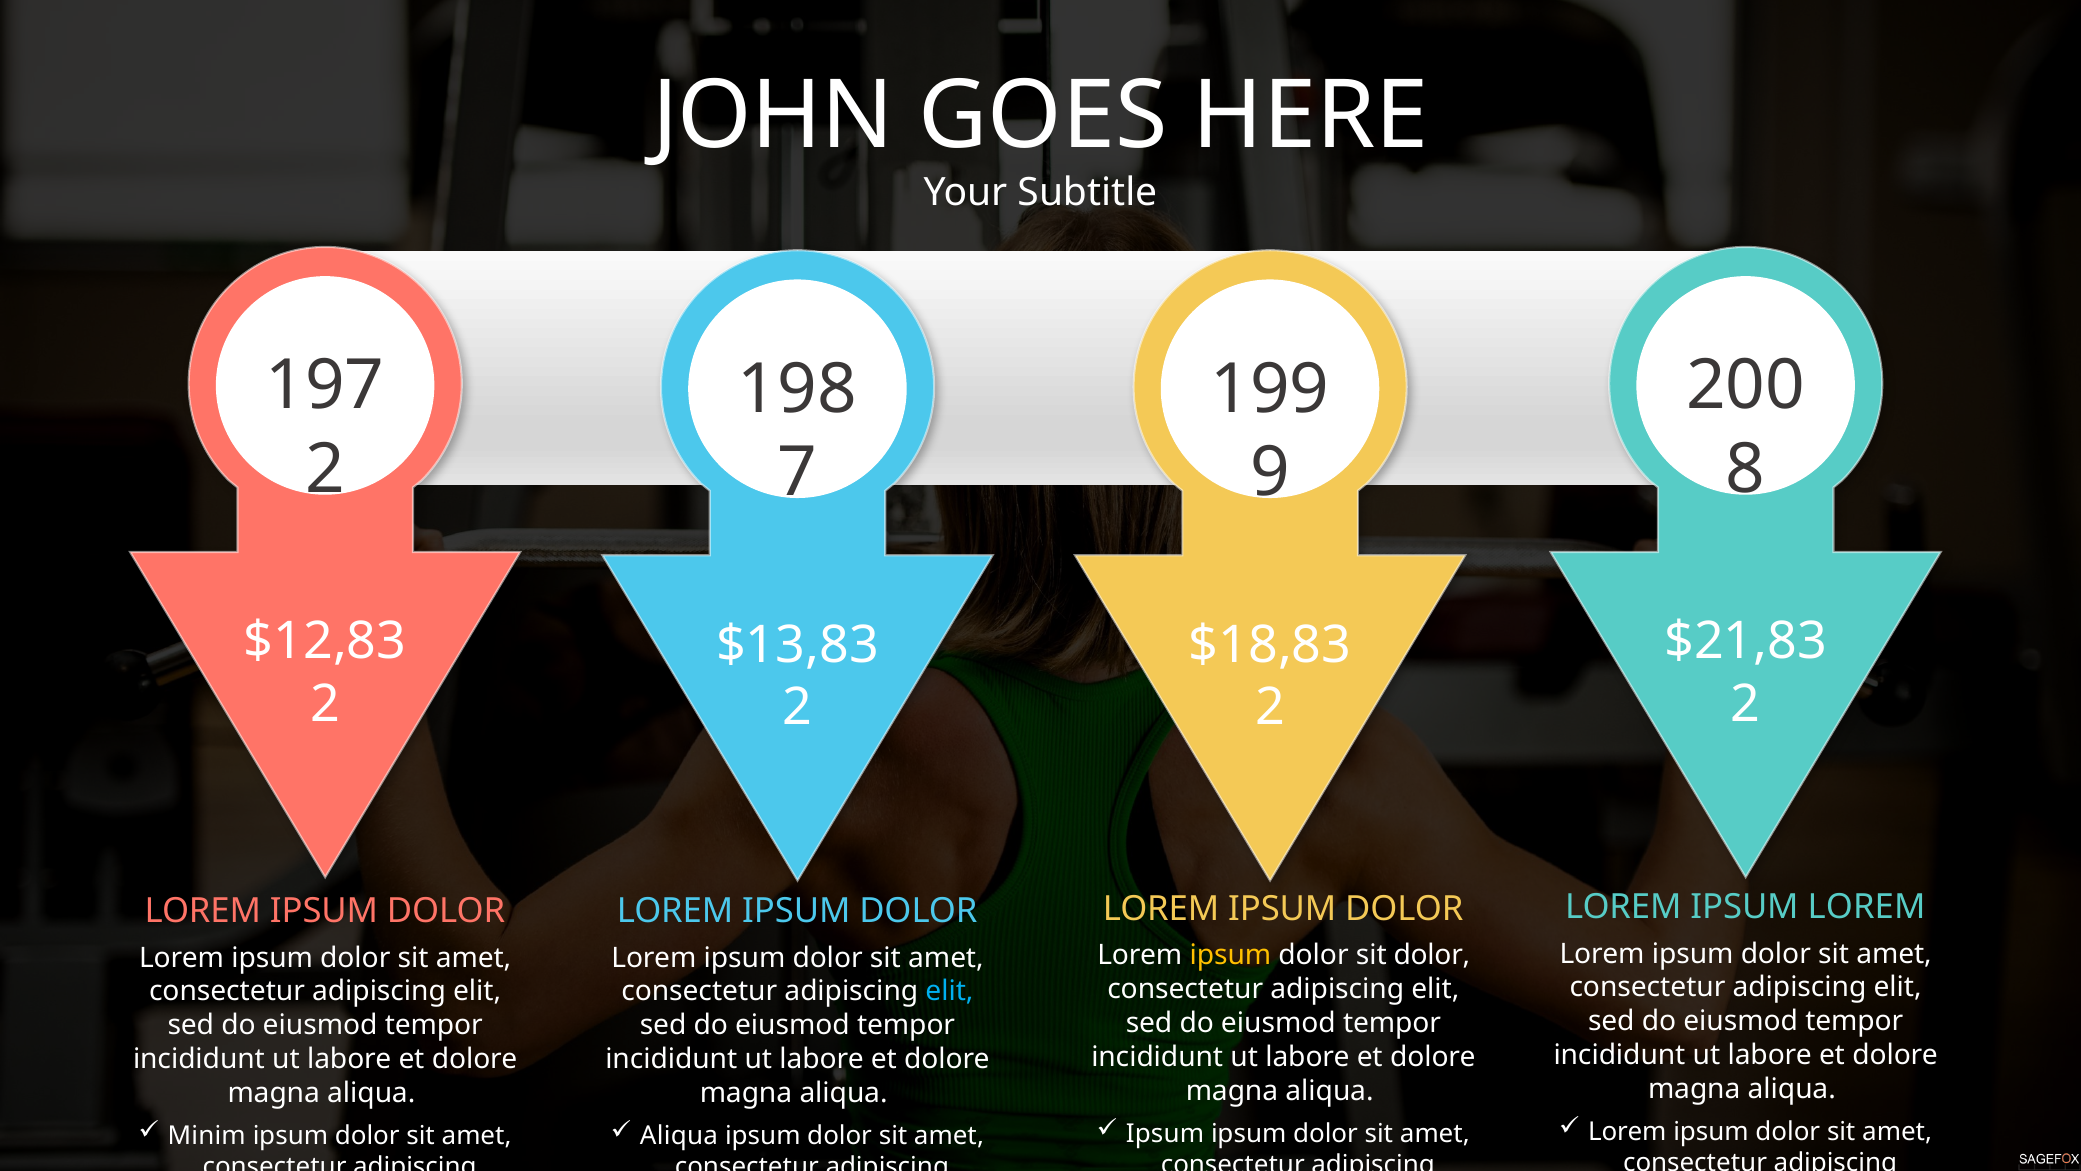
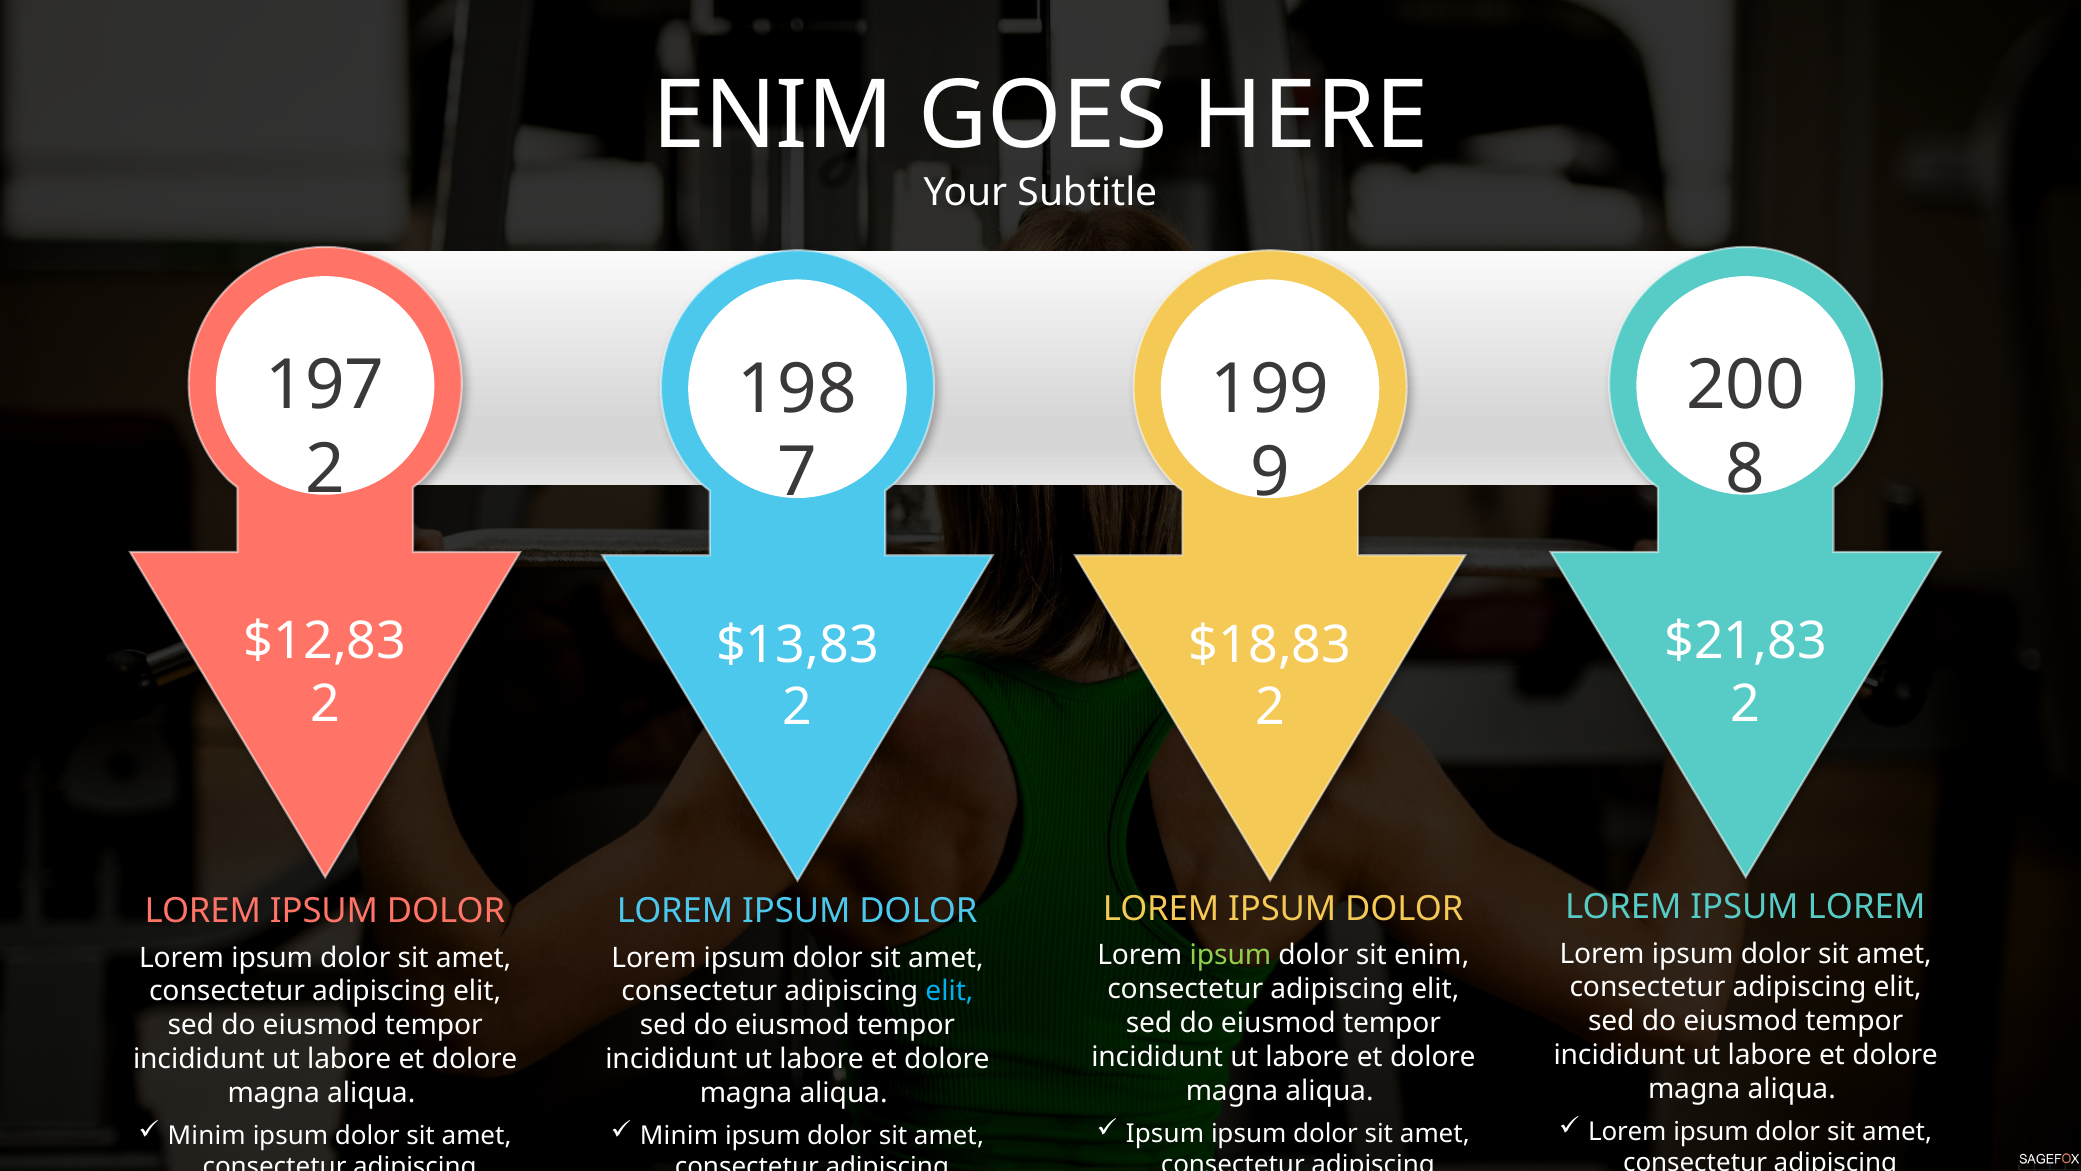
JOHN: JOHN -> ENIM (773, 116)
ipsum colour: yellow -> light green (1230, 955)
sit dolor: dolor -> enim (1432, 955)
Aliqua: Aliqua -> Minim (679, 1136)
